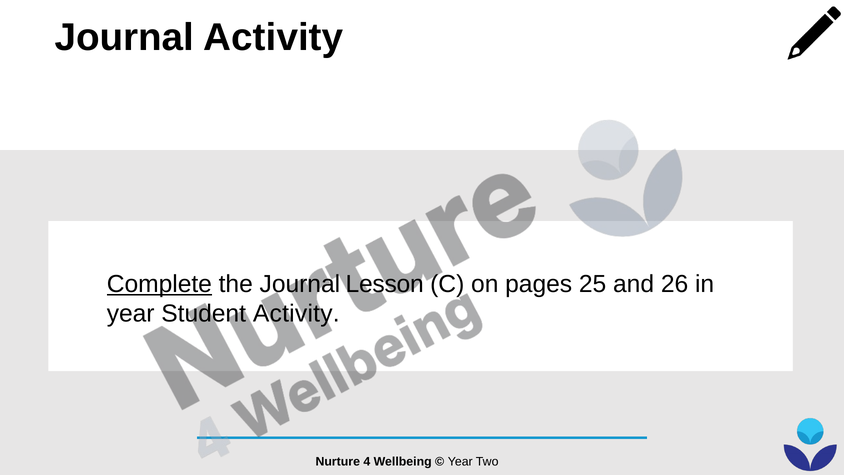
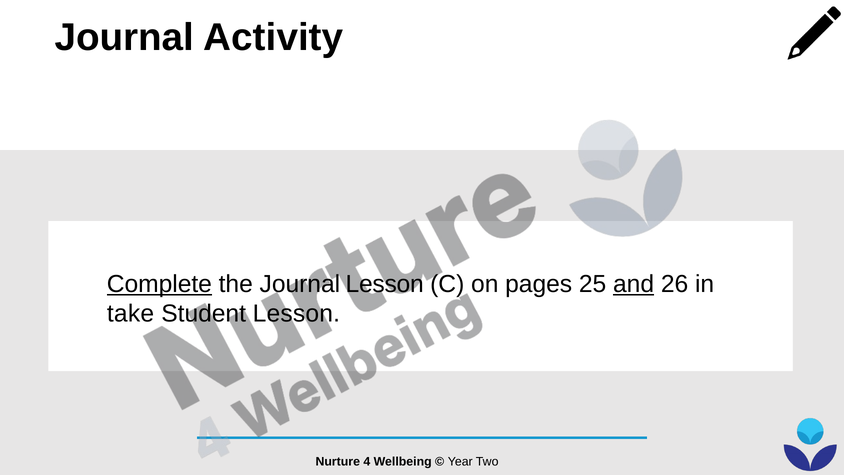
and underline: none -> present (634, 284)
year: year -> take (131, 313)
Student Activity: Activity -> Lesson (296, 313)
